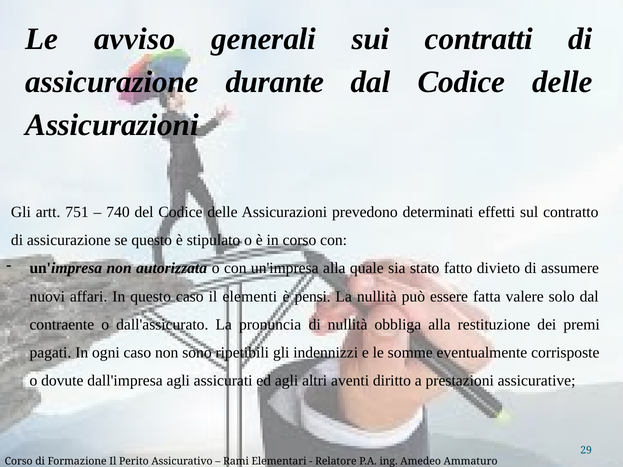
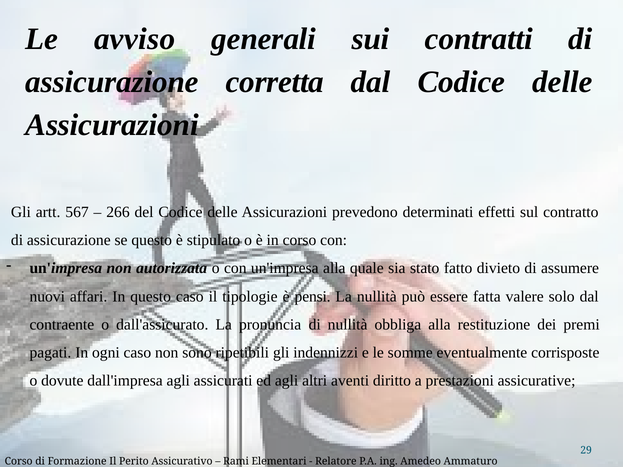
durante: durante -> corretta (275, 82)
751: 751 -> 567 (77, 212)
740: 740 -> 266 (118, 212)
elementi: elementi -> tipologie (250, 297)
